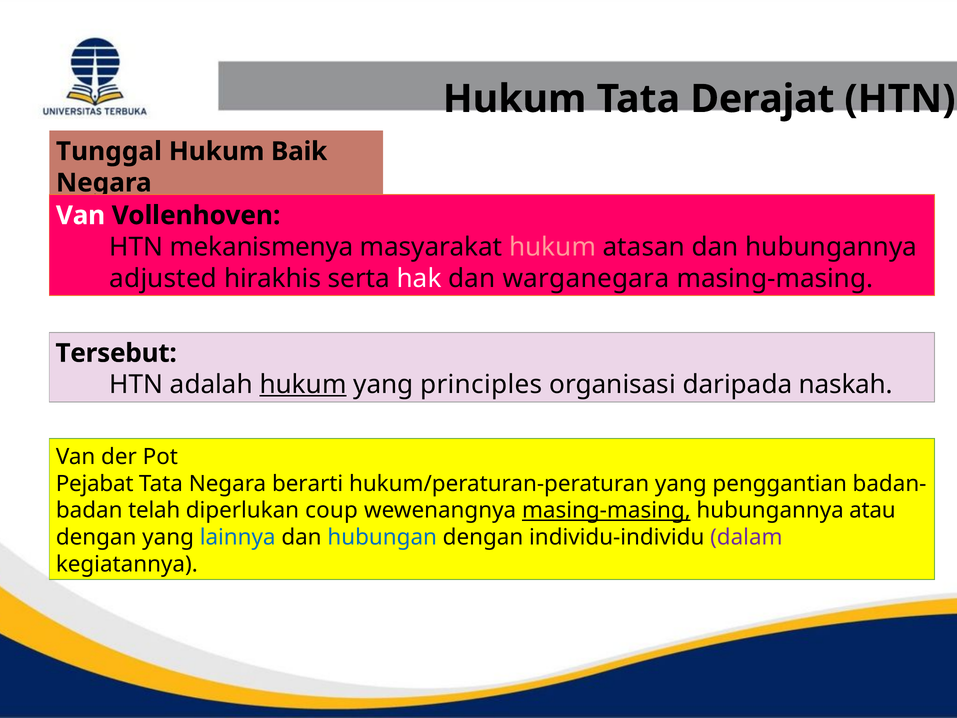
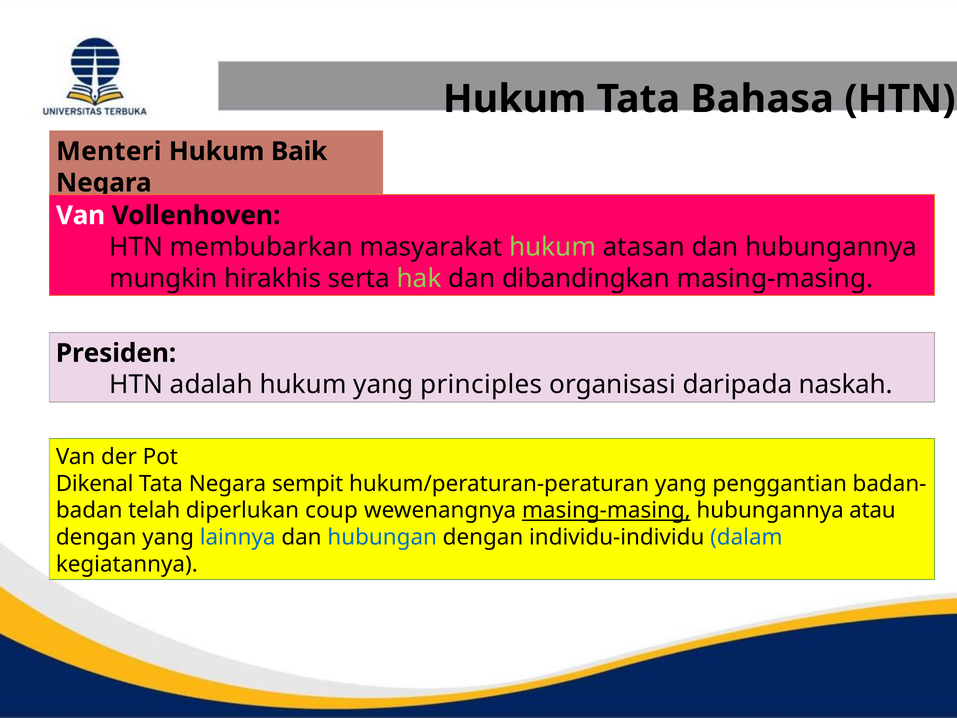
Derajat: Derajat -> Bahasa (762, 99)
Tunggal: Tunggal -> Menteri (109, 151)
mekanismenya: mekanismenya -> membubarkan (261, 247)
hukum colour: pink -> light green (553, 247)
adjusted: adjusted -> mungkin (163, 278)
hak colour: white -> light green (419, 278)
warganegara: warganegara -> dibandingkan (586, 278)
Tersebut: Tersebut -> Presiden (116, 353)
hukum underline: present -> none (303, 385)
Pejabat: Pejabat -> Dikenal (95, 483)
berarti: berarti -> sempit (308, 483)
dalam colour: purple -> blue (746, 537)
